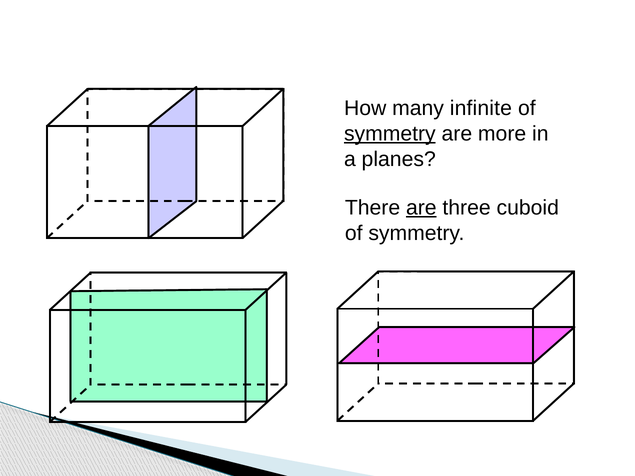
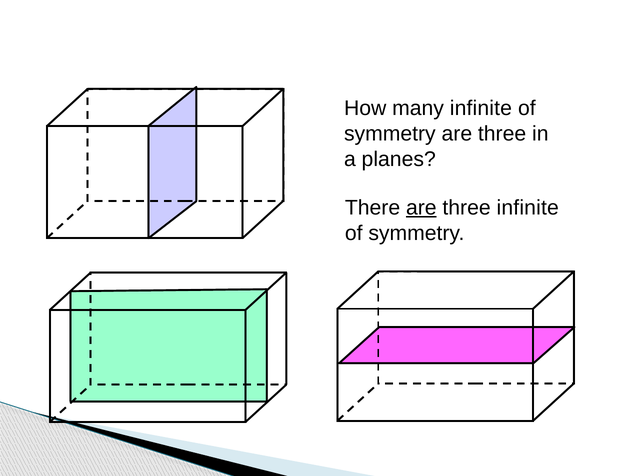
symmetry underline: present -> none (390, 134)
more: more -> three (502, 134)
three cuboid: cuboid -> infinite (528, 208)
